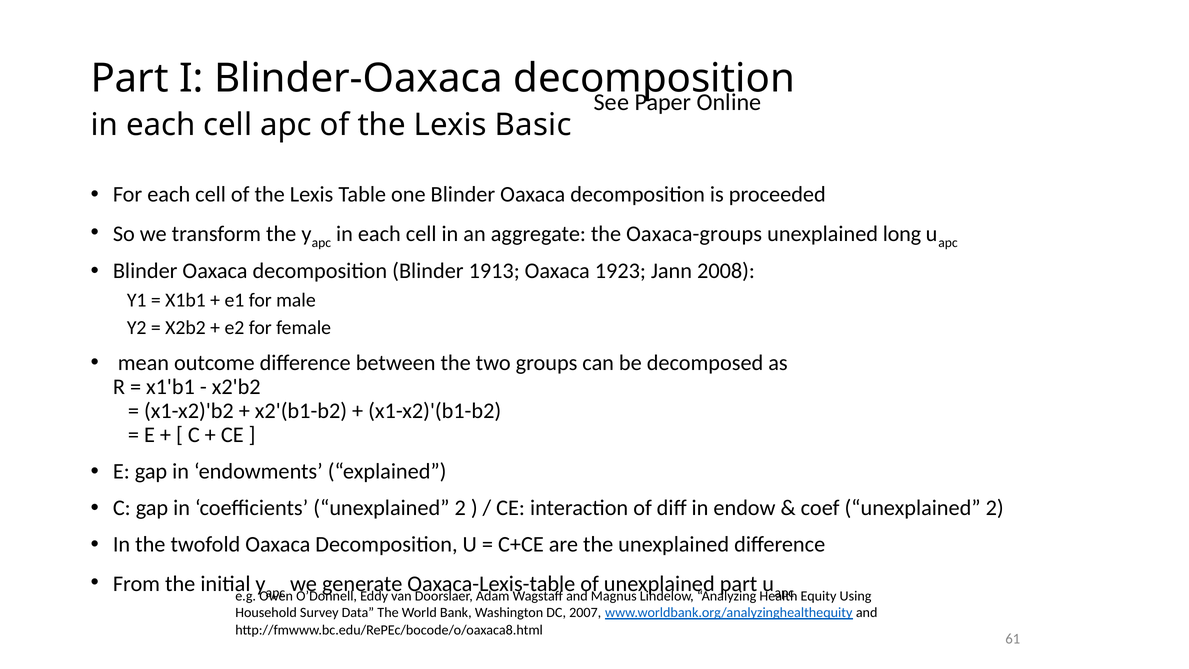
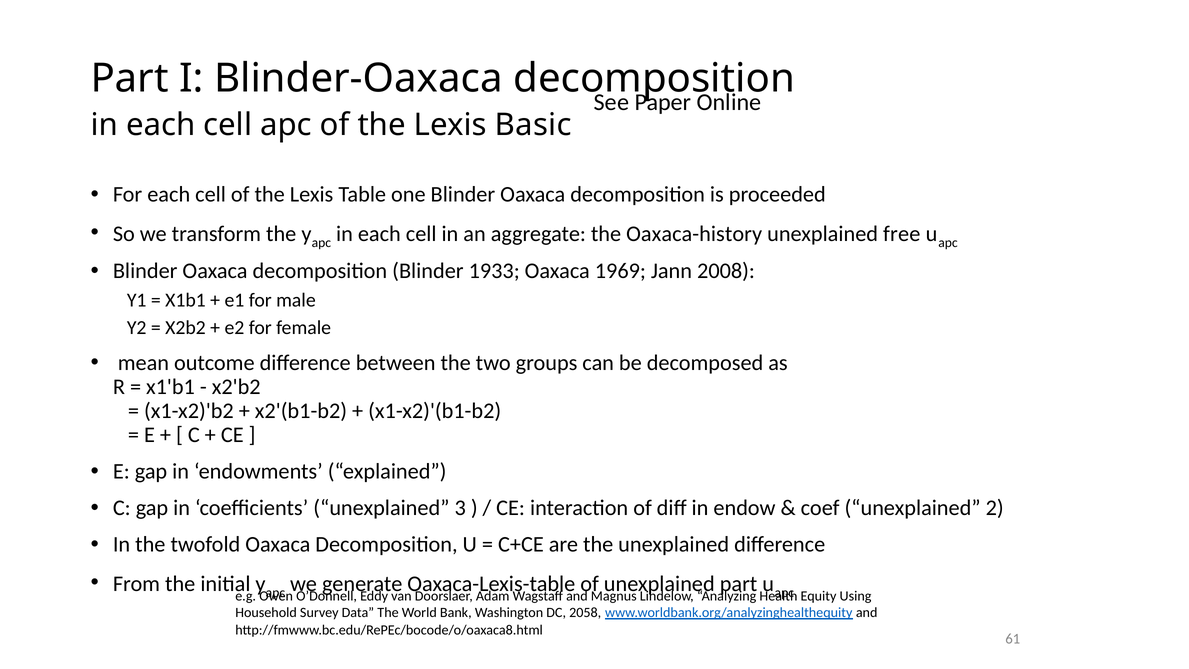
Oaxaca-groups: Oaxaca-groups -> Oaxaca-history (694, 234)
long: long -> free (902, 234)
1913: 1913 -> 1933 (494, 271)
1923: 1923 -> 1969 (620, 271)
coefficients unexplained 2: 2 -> 3 (460, 508)
2007: 2007 -> 2058 (585, 613)
